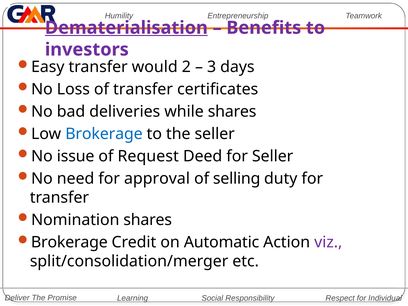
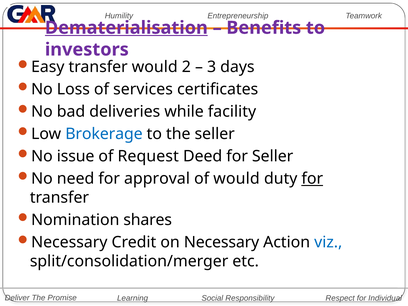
of transfer: transfer -> services (143, 89)
while shares: shares -> facility (232, 112)
of selling: selling -> would (237, 179)
for underline: none -> present (312, 179)
Brokerage: Brokerage -> Necessary (69, 242)
on Automatic: Automatic -> Necessary (222, 242)
viz colour: purple -> blue (328, 242)
